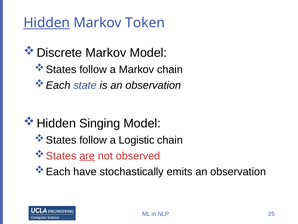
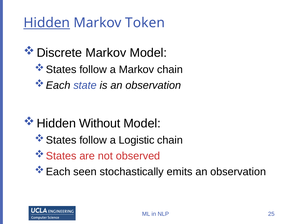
Singing: Singing -> Without (100, 123)
are underline: present -> none (87, 156)
have: have -> seen (85, 171)
